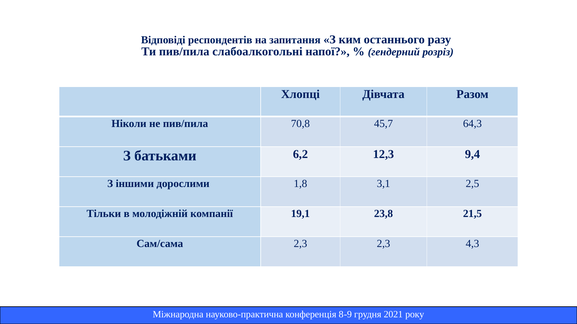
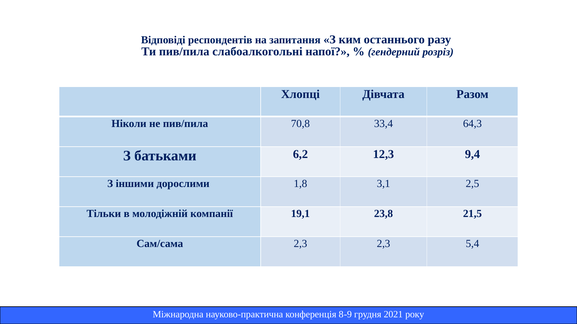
45,7: 45,7 -> 33,4 (384, 124)
4,3: 4,3 -> 5,4 (472, 244)
